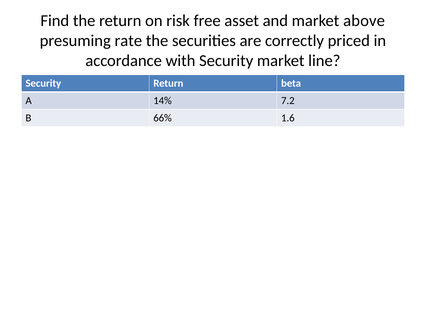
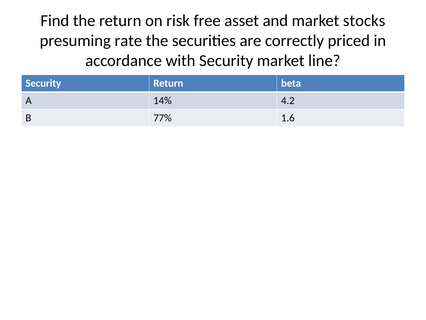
above: above -> stocks (364, 21)
7.2: 7.2 -> 4.2 (288, 101)
66%: 66% -> 77% (163, 118)
